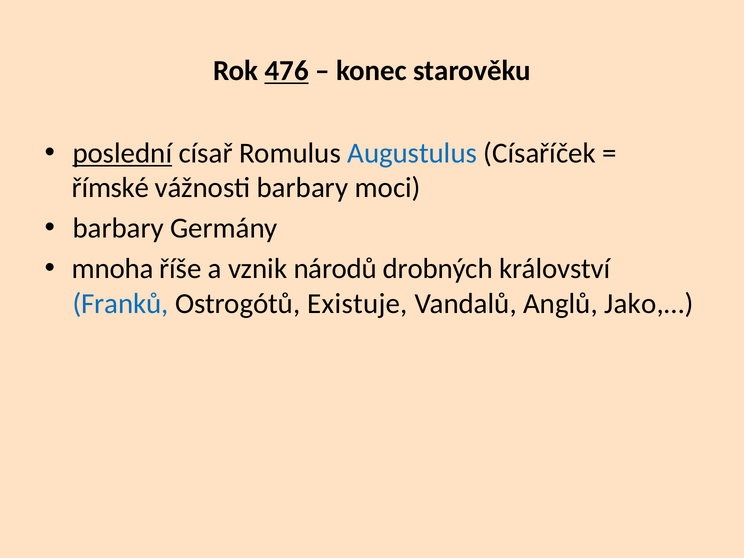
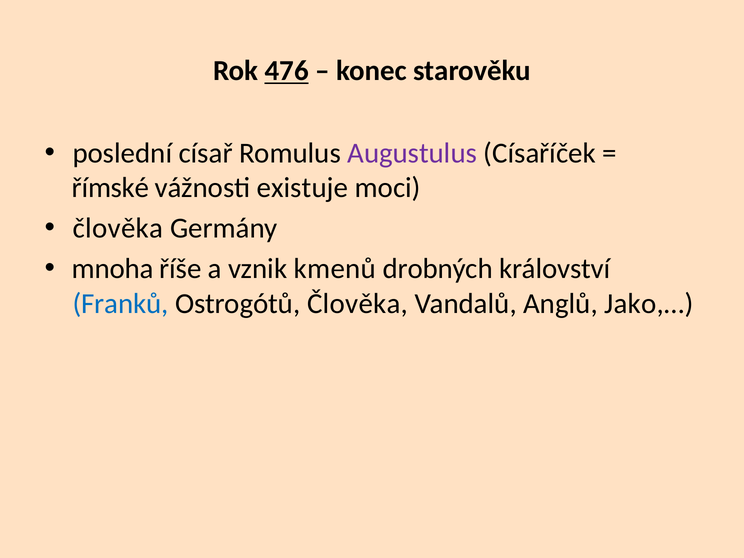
poslední underline: present -> none (122, 153)
Augustulus colour: blue -> purple (412, 153)
vážnosti barbary: barbary -> existuje (302, 188)
barbary: barbary -> člověka (118, 228)
národů: národů -> kmenů (335, 269)
Ostrogótů Existuje: Existuje -> Člověka (357, 303)
